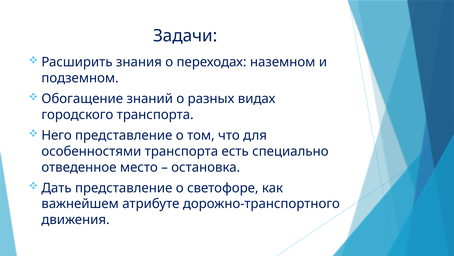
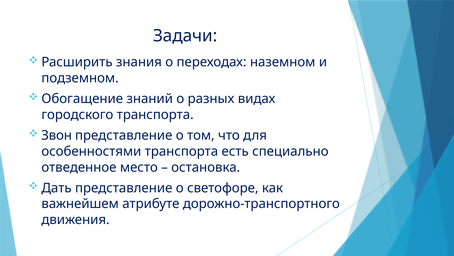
Него: Него -> Звон (57, 135)
